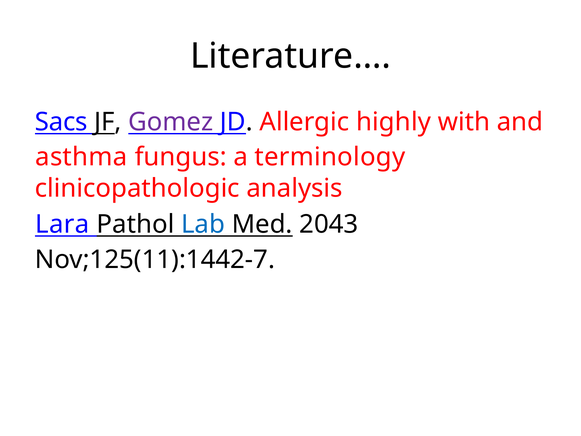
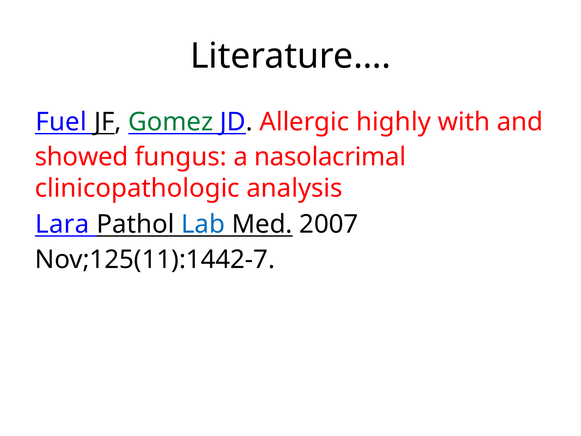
Sacs: Sacs -> Fuel (61, 122)
Gomez colour: purple -> green (171, 122)
asthma: asthma -> showed (82, 157)
terminology: terminology -> nasolacrimal (330, 157)
2043: 2043 -> 2007 (329, 224)
